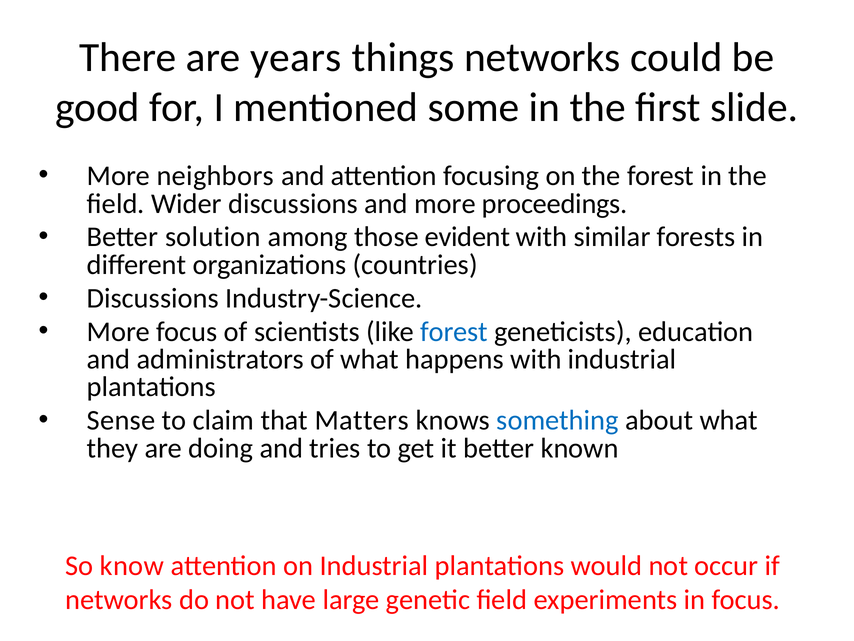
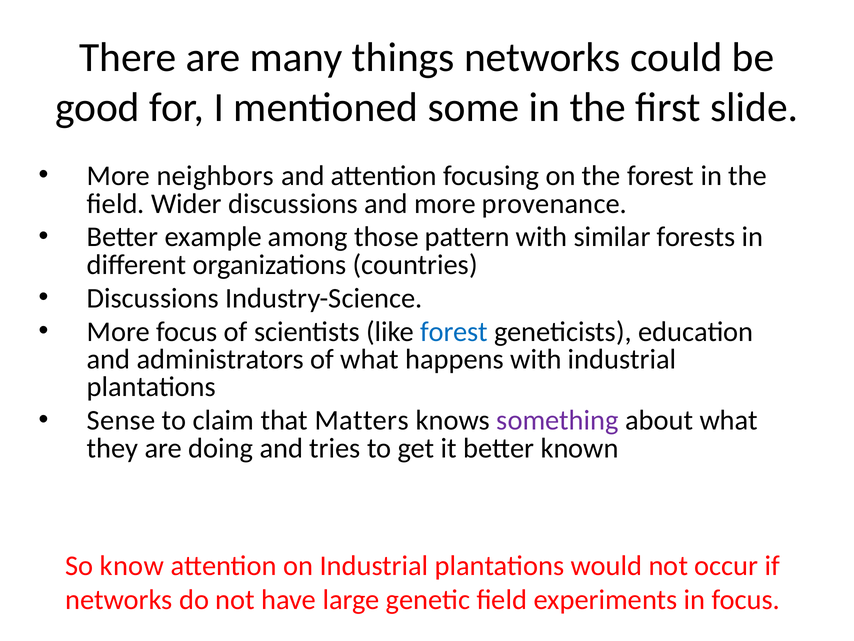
years: years -> many (296, 58)
proceedings: proceedings -> provenance (555, 203)
solution: solution -> example (213, 237)
evident: evident -> pattern (467, 237)
something colour: blue -> purple (558, 420)
